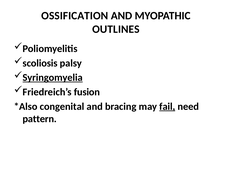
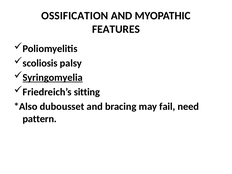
OUTLINES: OUTLINES -> FEATURES (116, 29)
fusion: fusion -> sitting (87, 92)
congenital: congenital -> dubousset (62, 106)
fail underline: present -> none (167, 106)
